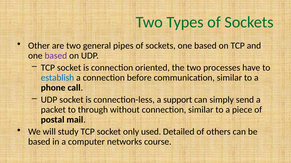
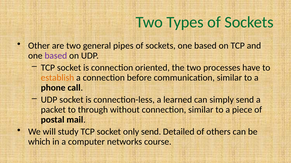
establish colour: blue -> orange (57, 78)
support: support -> learned (178, 100)
only used: used -> send (151, 132)
based: based -> which (39, 142)
